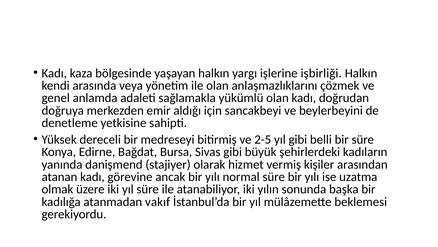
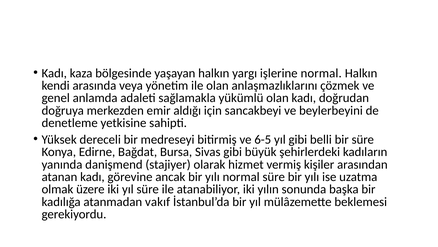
işlerine işbirliği: işbirliği -> normal (321, 73)
2-5: 2-5 -> 6-5 (263, 139)
